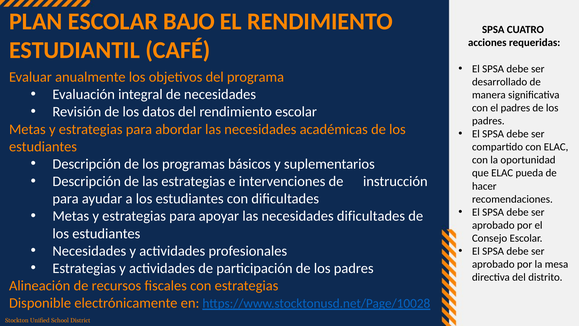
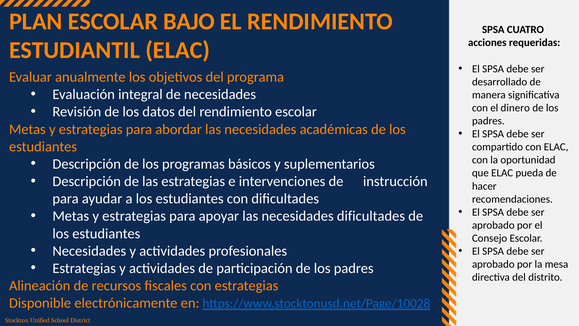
ESTUDIANTIL CAFÉ: CAFÉ -> ELAC (178, 50)
el padres: padres -> dinero (515, 108)
